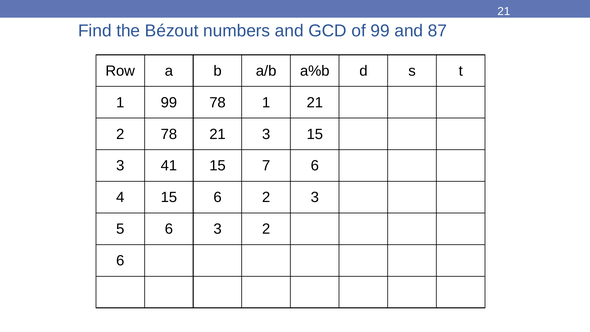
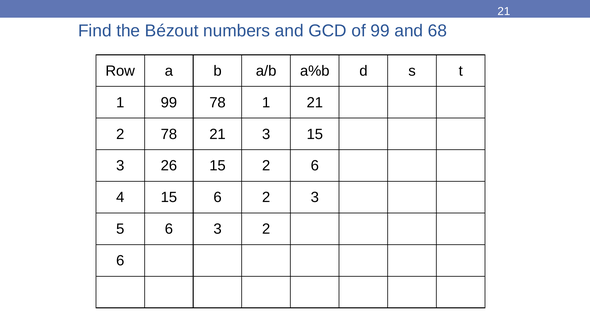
87: 87 -> 68 (438, 31)
41: 41 -> 26 (169, 166)
15 7: 7 -> 2 (266, 166)
